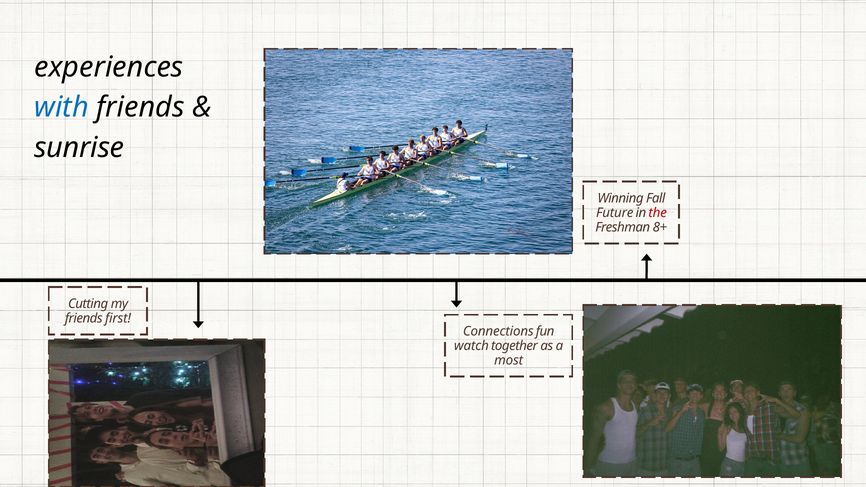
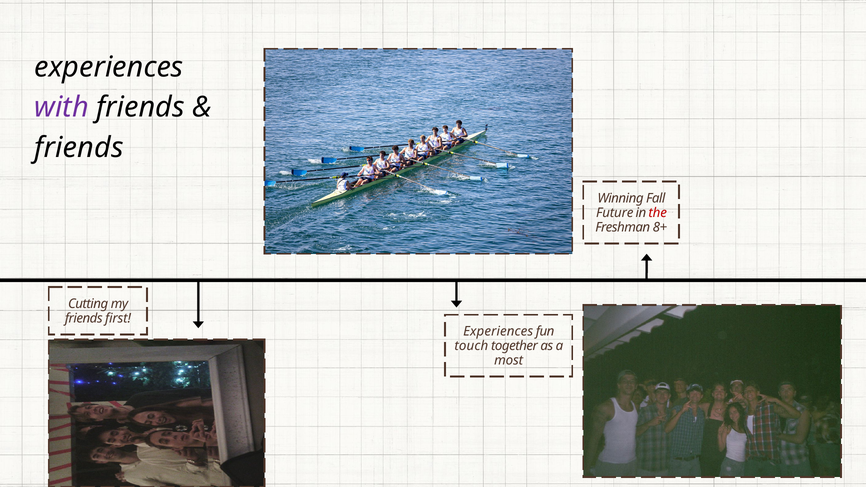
with colour: blue -> purple (61, 107)
sunrise: sunrise -> friends (79, 148)
Connections: Connections -> Experiences (498, 331)
watch: watch -> touch (471, 346)
